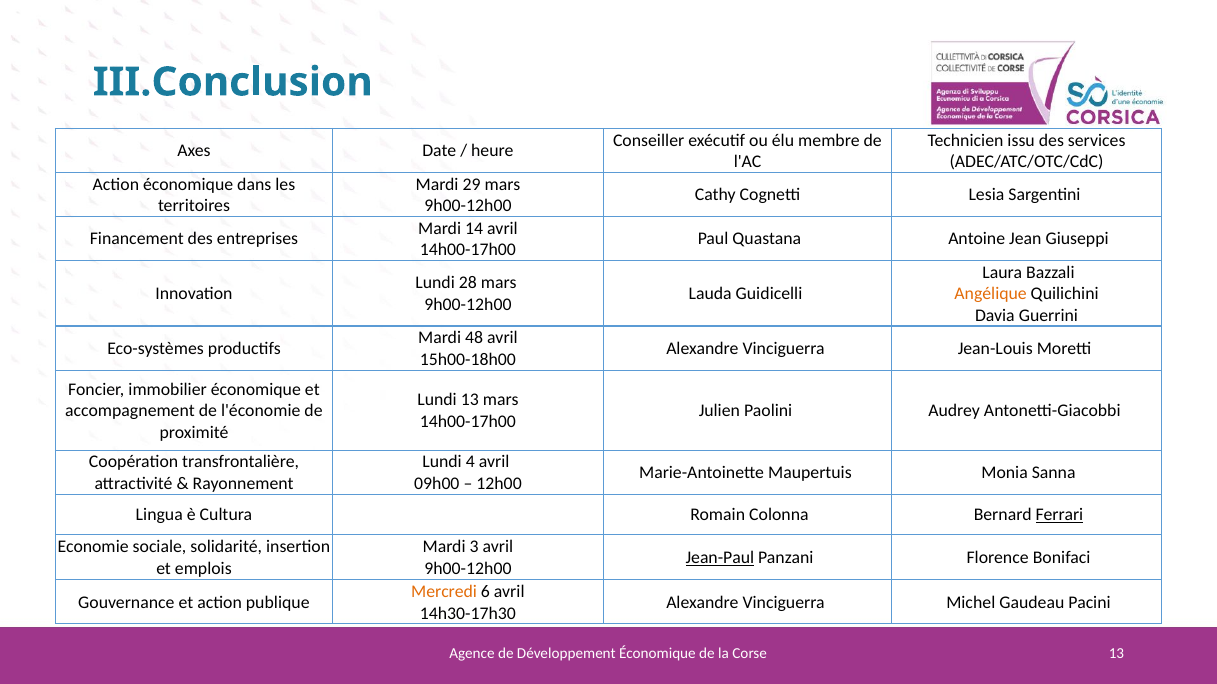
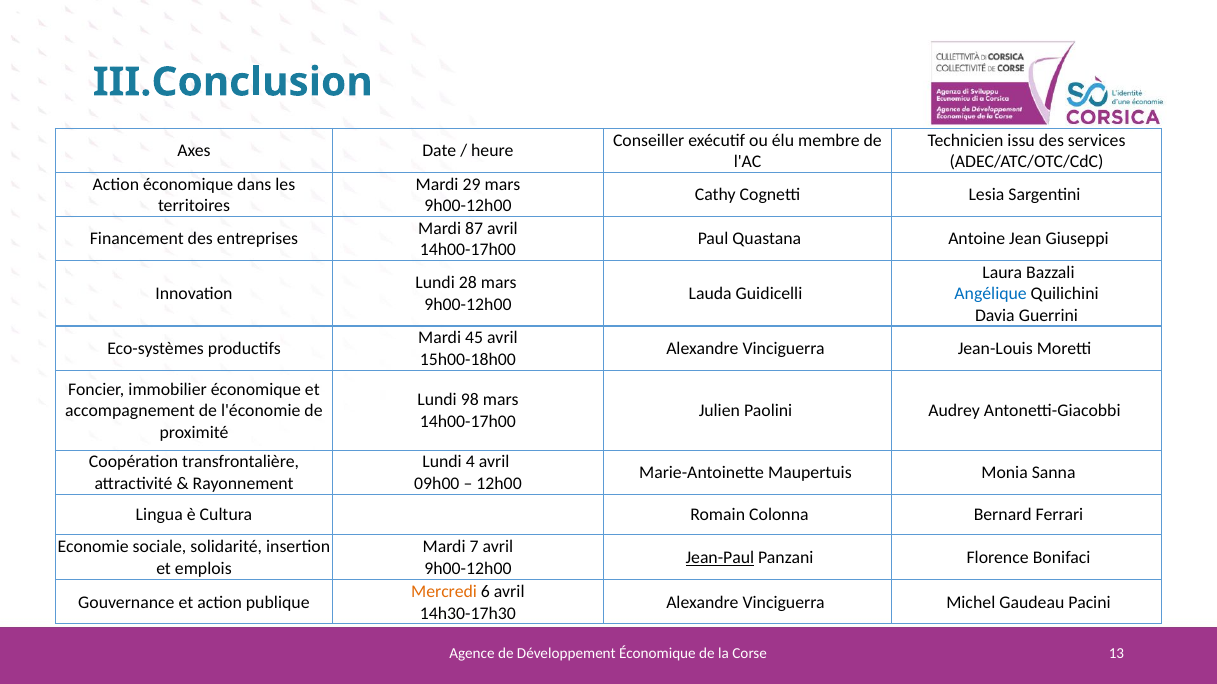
14: 14 -> 87 (474, 228)
Angélique colour: orange -> blue (991, 294)
48: 48 -> 45 (474, 338)
Lundi 13: 13 -> 98 (470, 400)
Ferrari underline: present -> none (1059, 516)
3: 3 -> 7 (474, 548)
